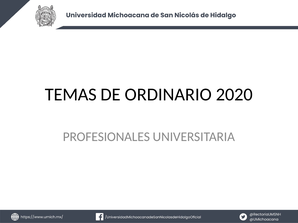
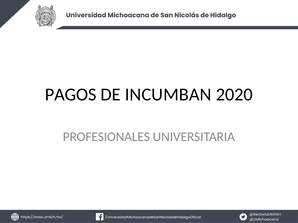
TEMAS: TEMAS -> PAGOS (71, 95)
ORDINARIO: ORDINARIO -> INCUMBAN (168, 95)
